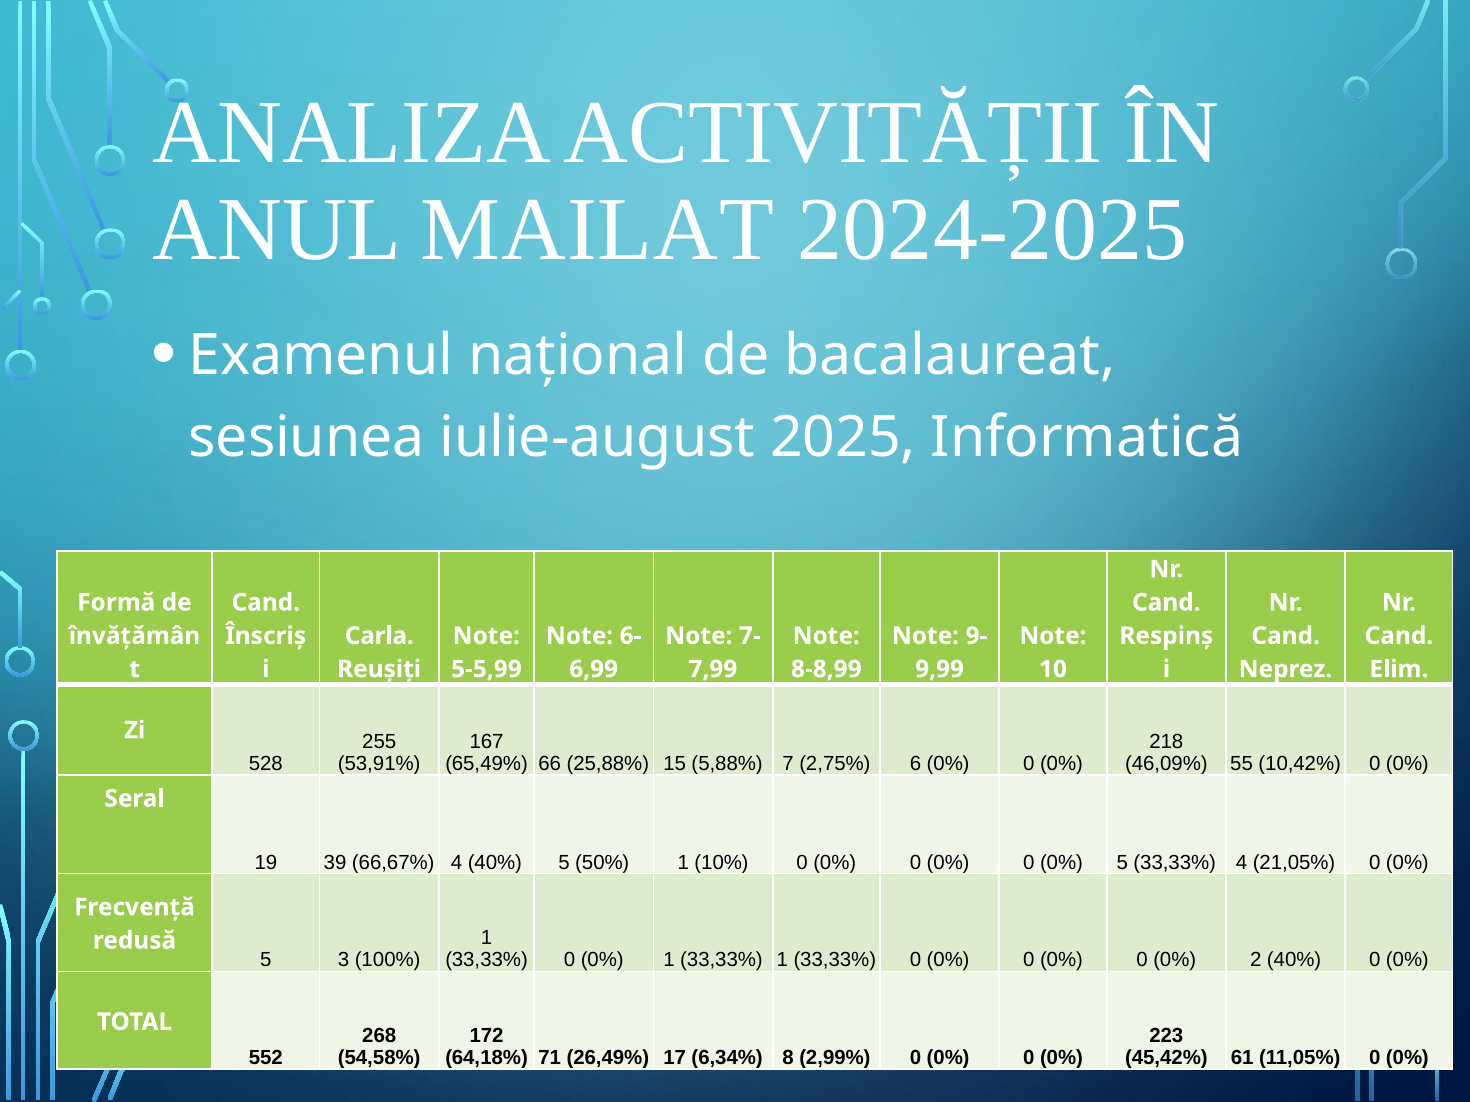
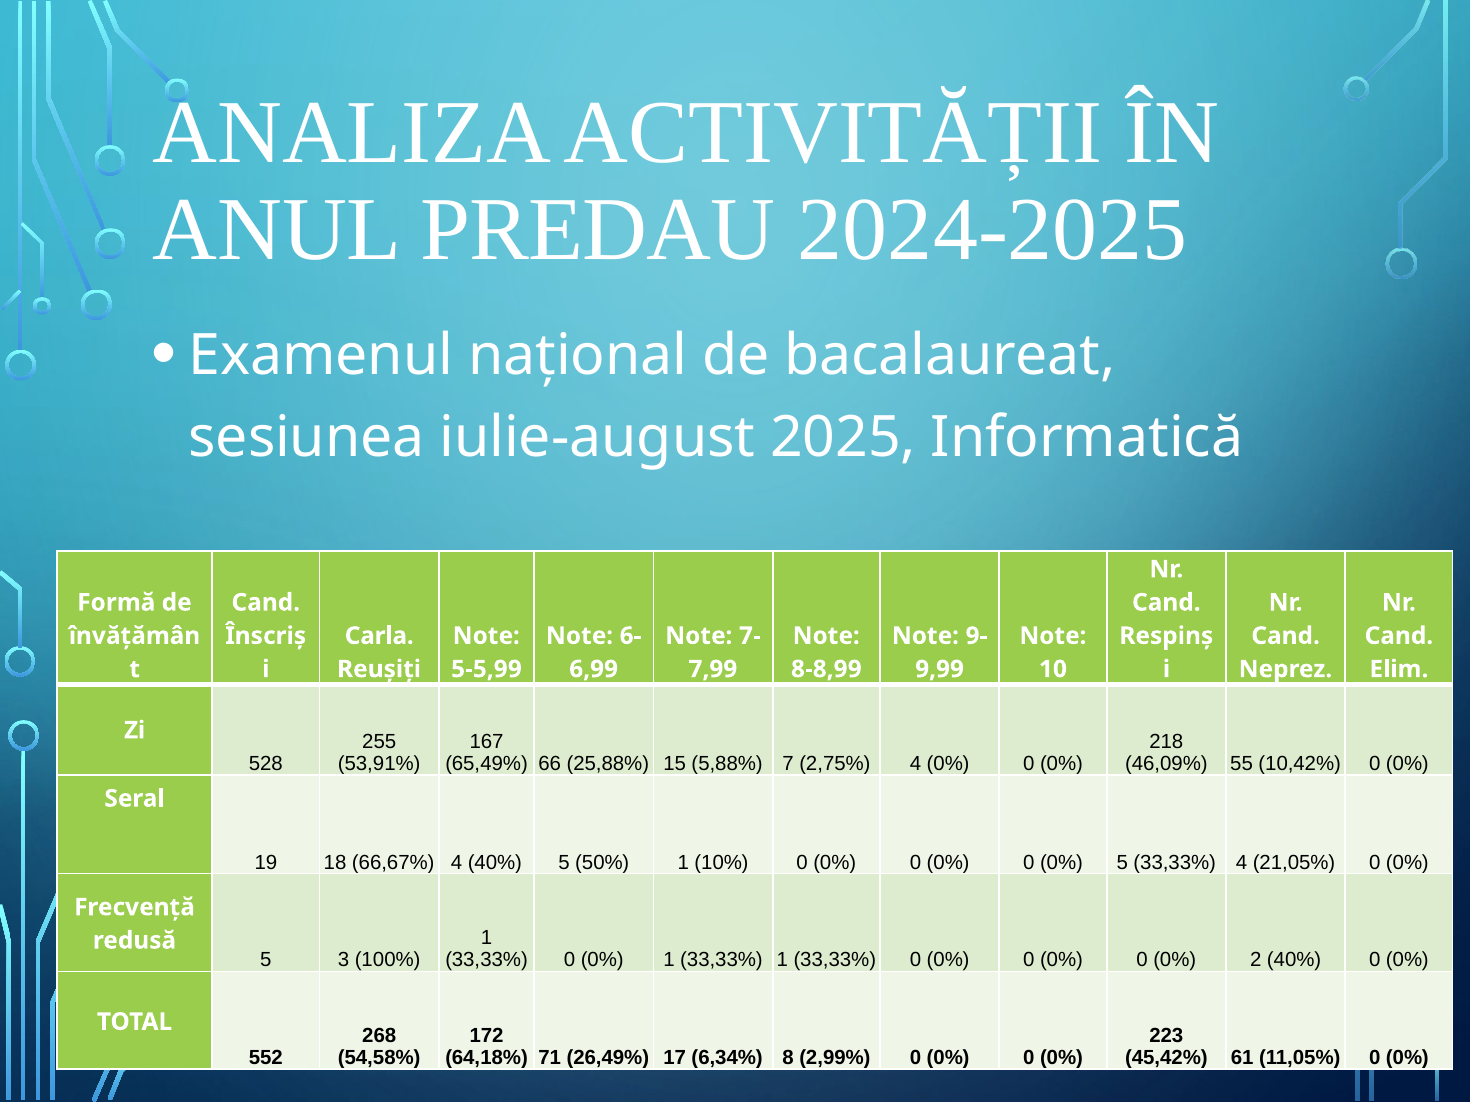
MAILAT: MAILAT -> PREDAU (598, 230)
2,75% 6: 6 -> 4 (915, 764)
39: 39 -> 18 (335, 863)
